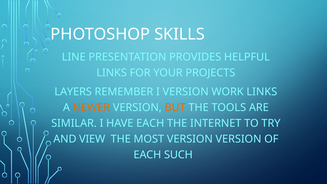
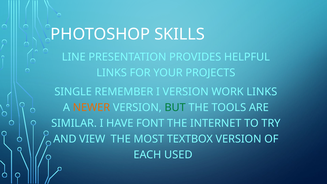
LAYERS: LAYERS -> SINGLE (73, 92)
BUT colour: orange -> green (175, 108)
HAVE EACH: EACH -> FONT (150, 123)
MOST VERSION: VERSION -> TEXTBOX (190, 139)
SUCH: SUCH -> USED (178, 155)
